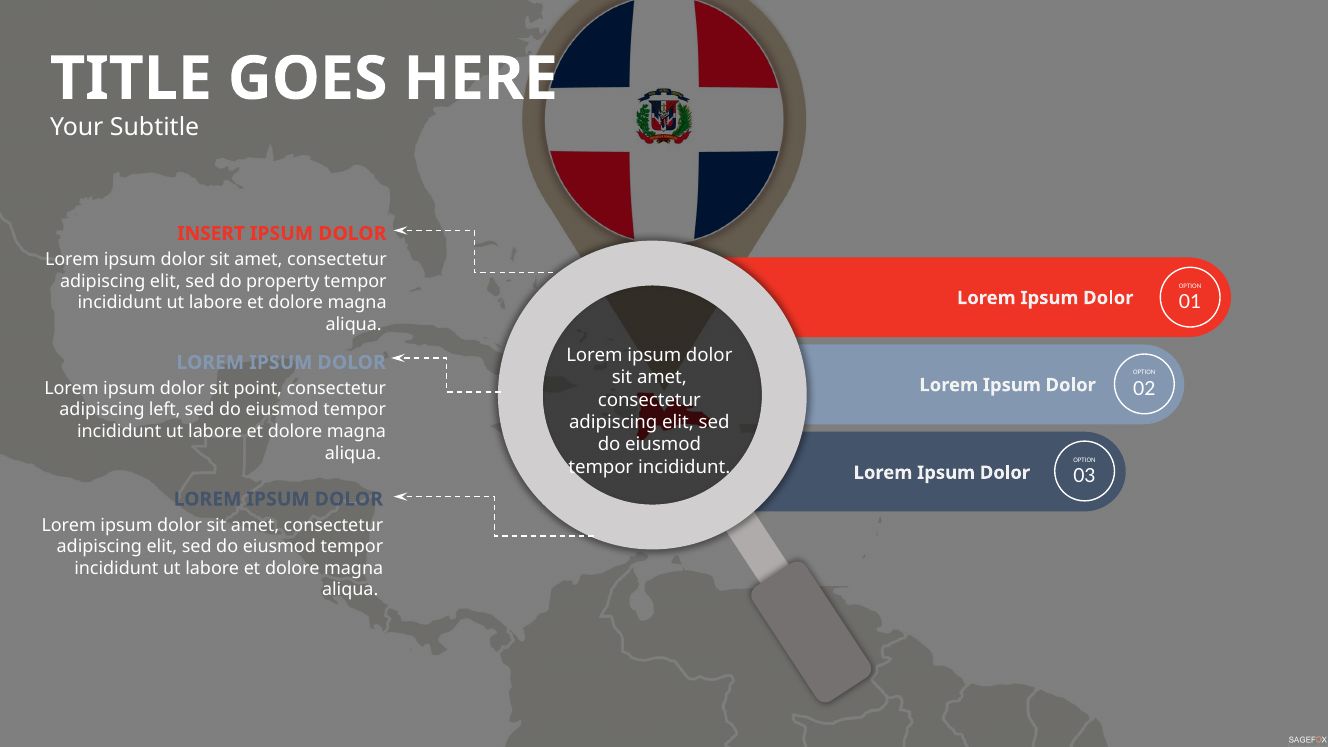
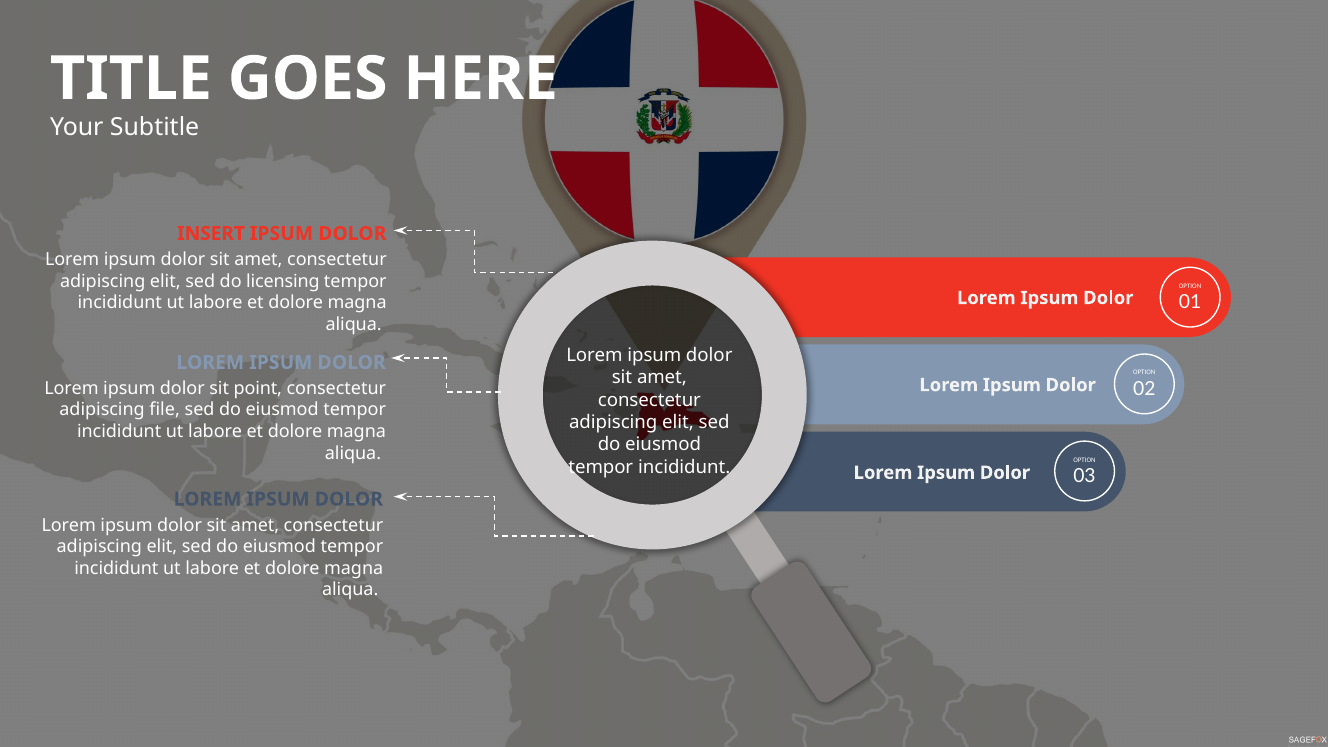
property: property -> licensing (283, 281)
left: left -> file (165, 410)
